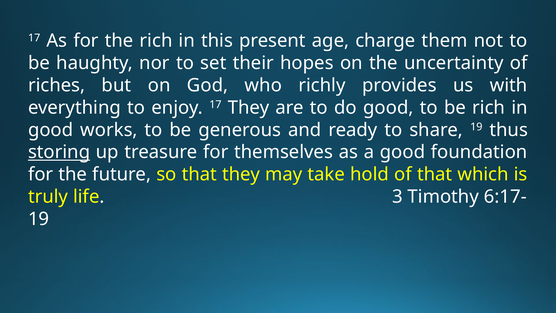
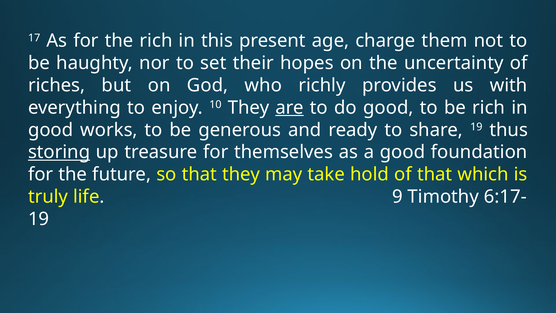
enjoy 17: 17 -> 10 (215, 105)
are underline: none -> present (290, 108)
3: 3 -> 9 (397, 197)
